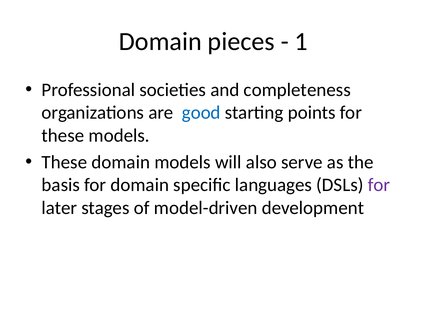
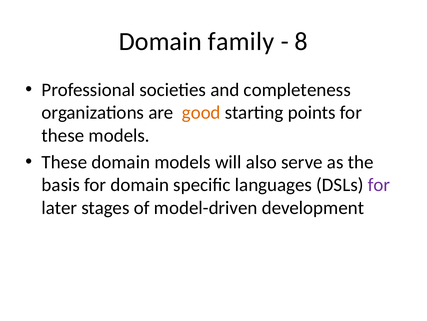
pieces: pieces -> family (241, 41)
1: 1 -> 8 (301, 41)
good colour: blue -> orange (201, 112)
